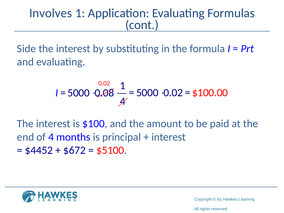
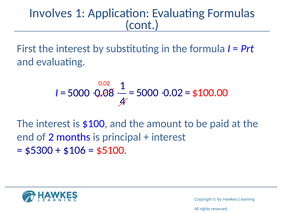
Side: Side -> First (27, 49)
of 4: 4 -> 2 (51, 137)
$4452: $4452 -> $5300 (39, 150)
$672: $672 -> $106 (75, 150)
